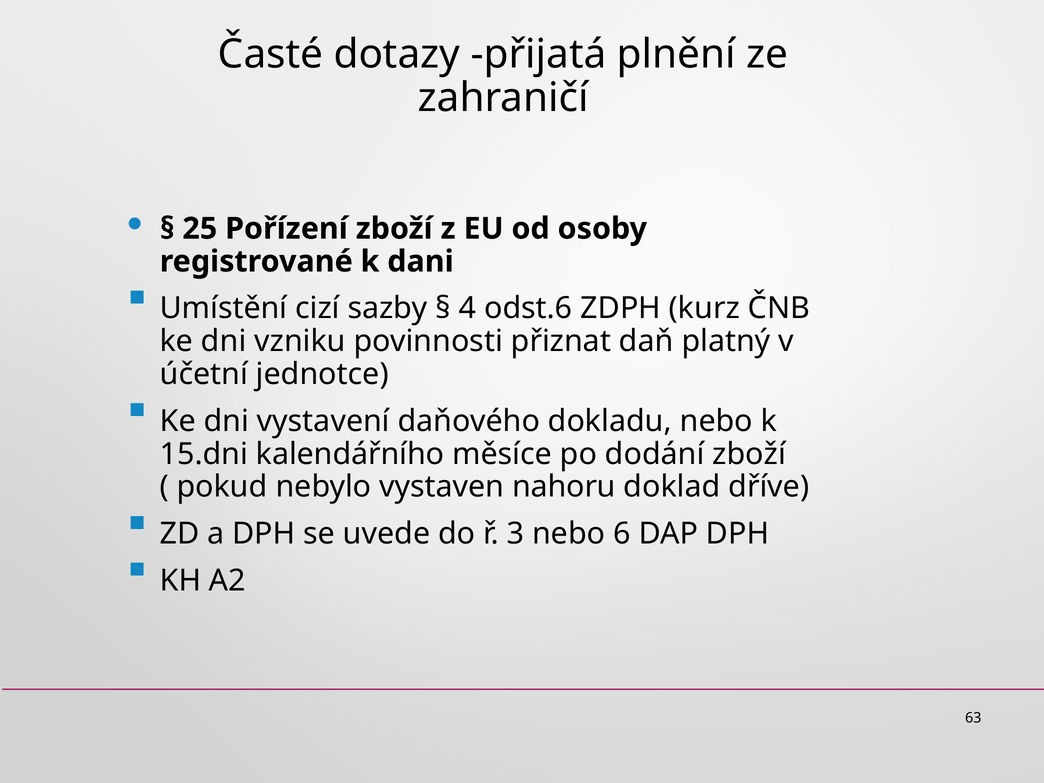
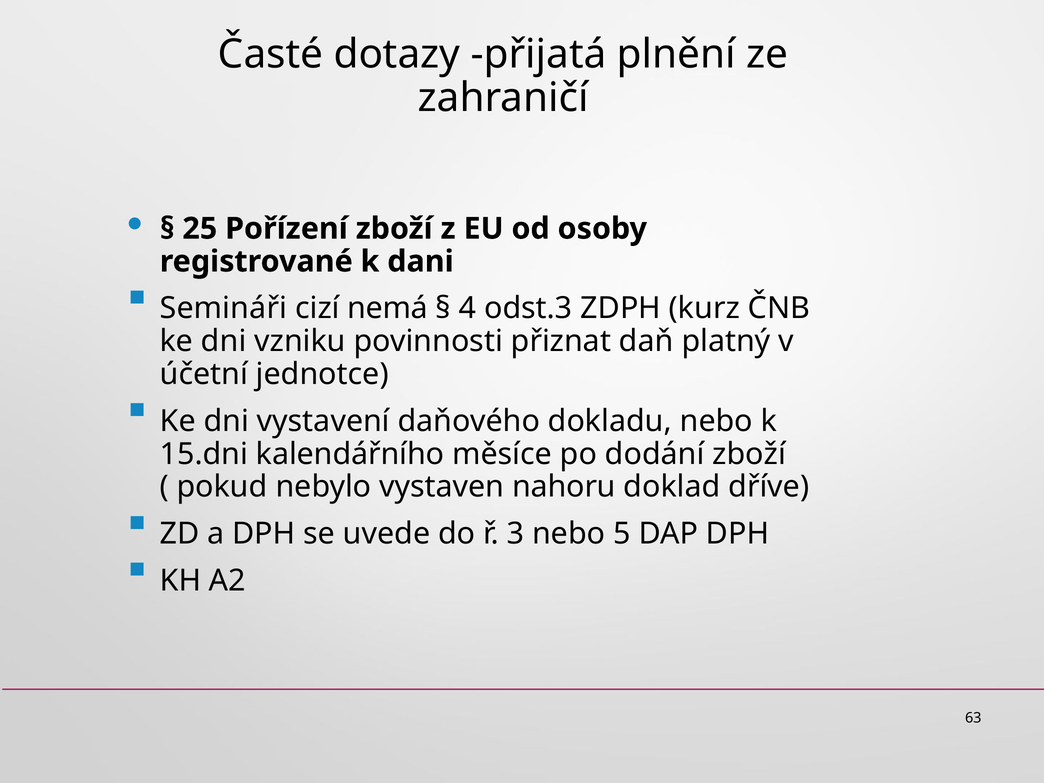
Umístění: Umístění -> Semináři (223, 308)
sazby: sazby -> nemá (388, 308)
odst.6: odst.6 -> odst.3 (528, 308)
6: 6 -> 5 (622, 534)
